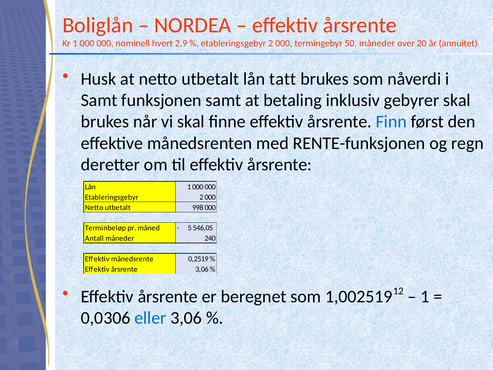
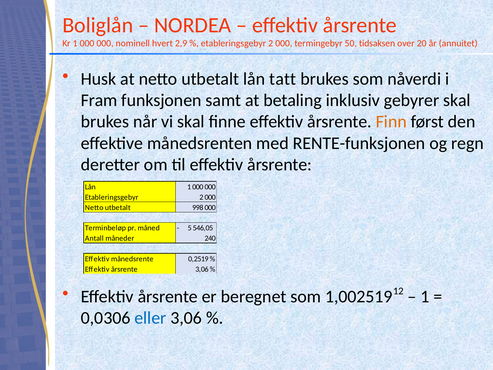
50 måneder: måneder -> tidsaksen (377, 43)
Samt: Samt -> Fram (99, 100)
Finn colour: blue -> orange (391, 122)
